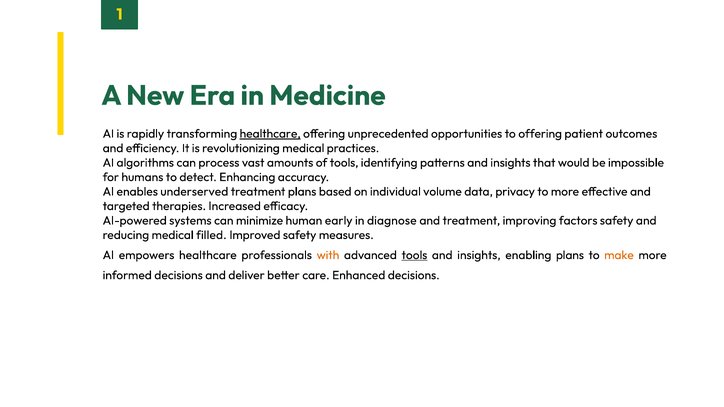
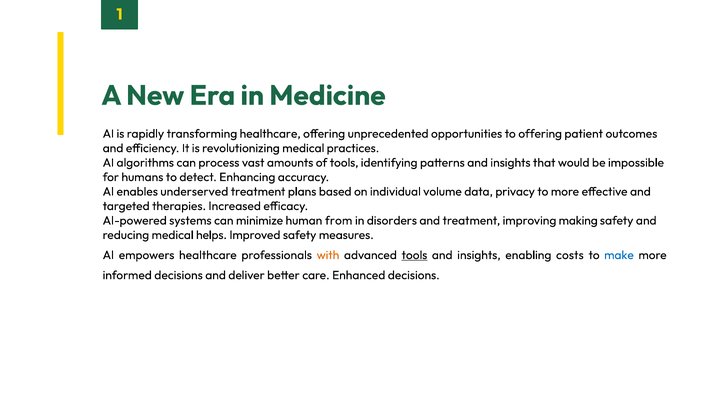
healthcare underline: present -> none (270, 134)
early: early -> from (339, 221)
diagnose: diagnose -> disorders (392, 221)
factors: factors -> making (578, 221)
filled: filled -> helps (211, 235)
enabling plans: plans -> costs (570, 255)
make colour: orange -> blue (619, 255)
